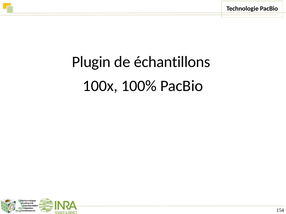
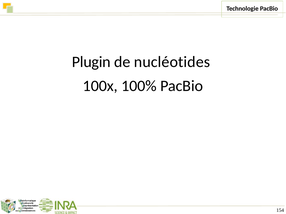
échantillons: échantillons -> nucléotides (172, 62)
